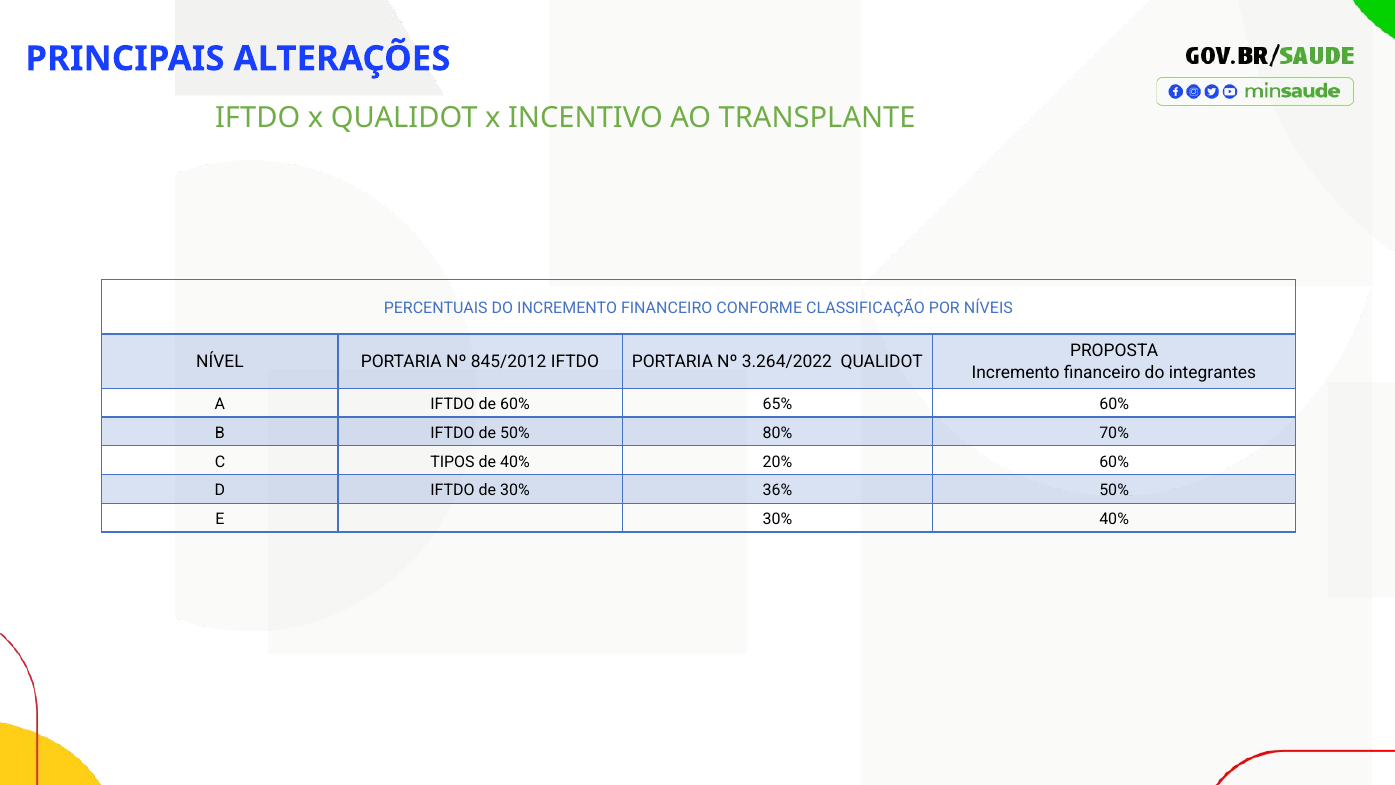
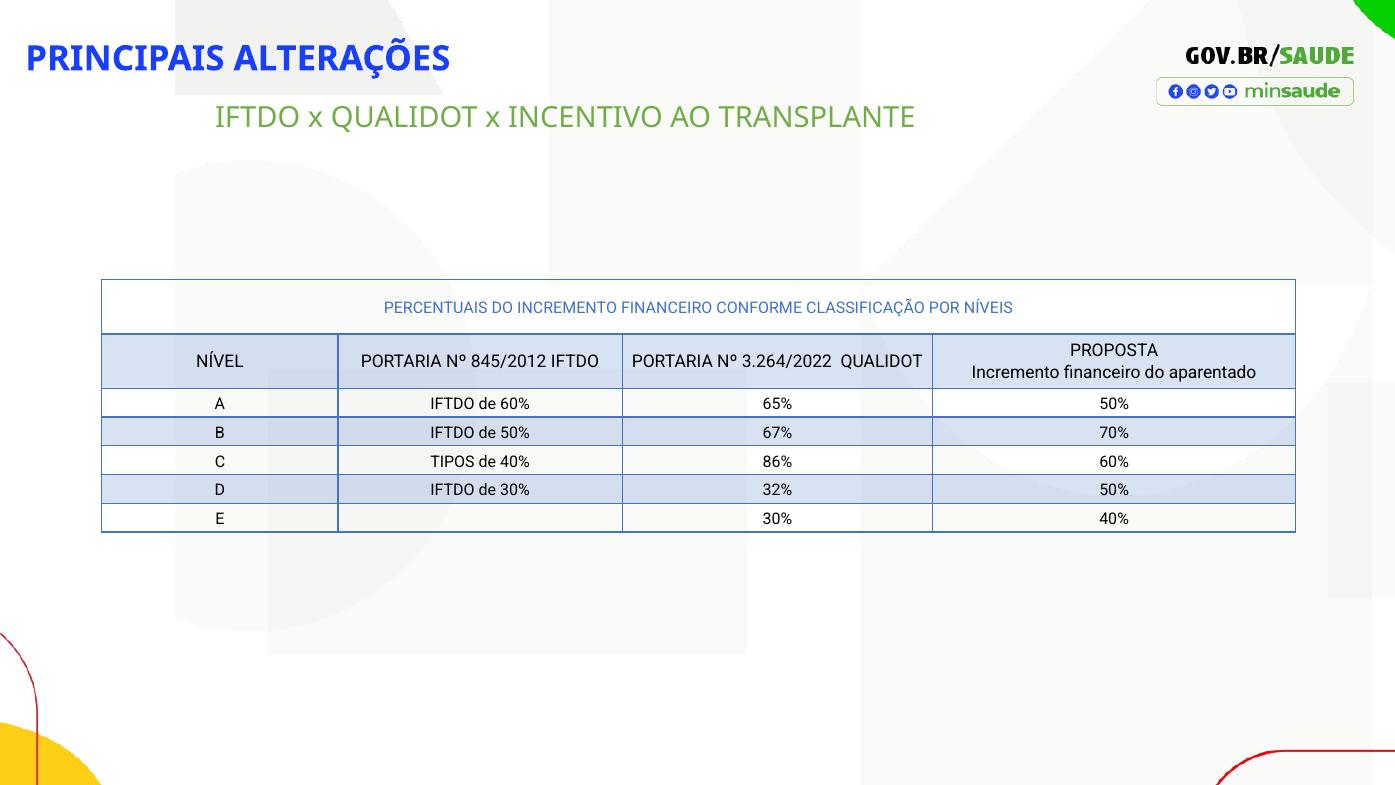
integrantes: integrantes -> aparentado (1213, 373)
65% 60%: 60% -> 50% (1114, 404)
80%: 80% -> 67% (777, 433)
20%: 20% -> 86% (777, 462)
36%: 36% -> 32% (777, 490)
